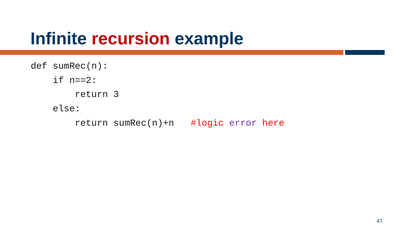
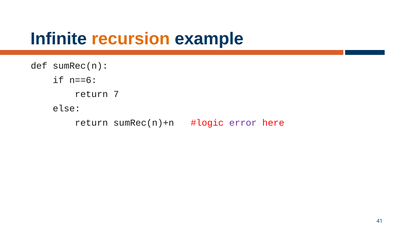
recursion colour: red -> orange (131, 39)
n==2: n==2 -> n==6 (83, 80)
3: 3 -> 7 (116, 94)
